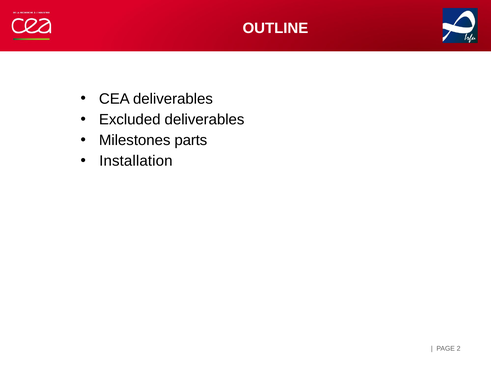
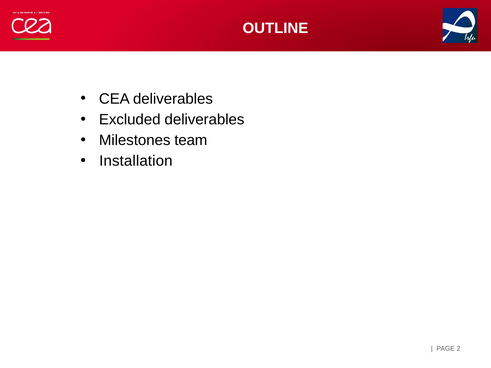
parts: parts -> team (191, 140)
